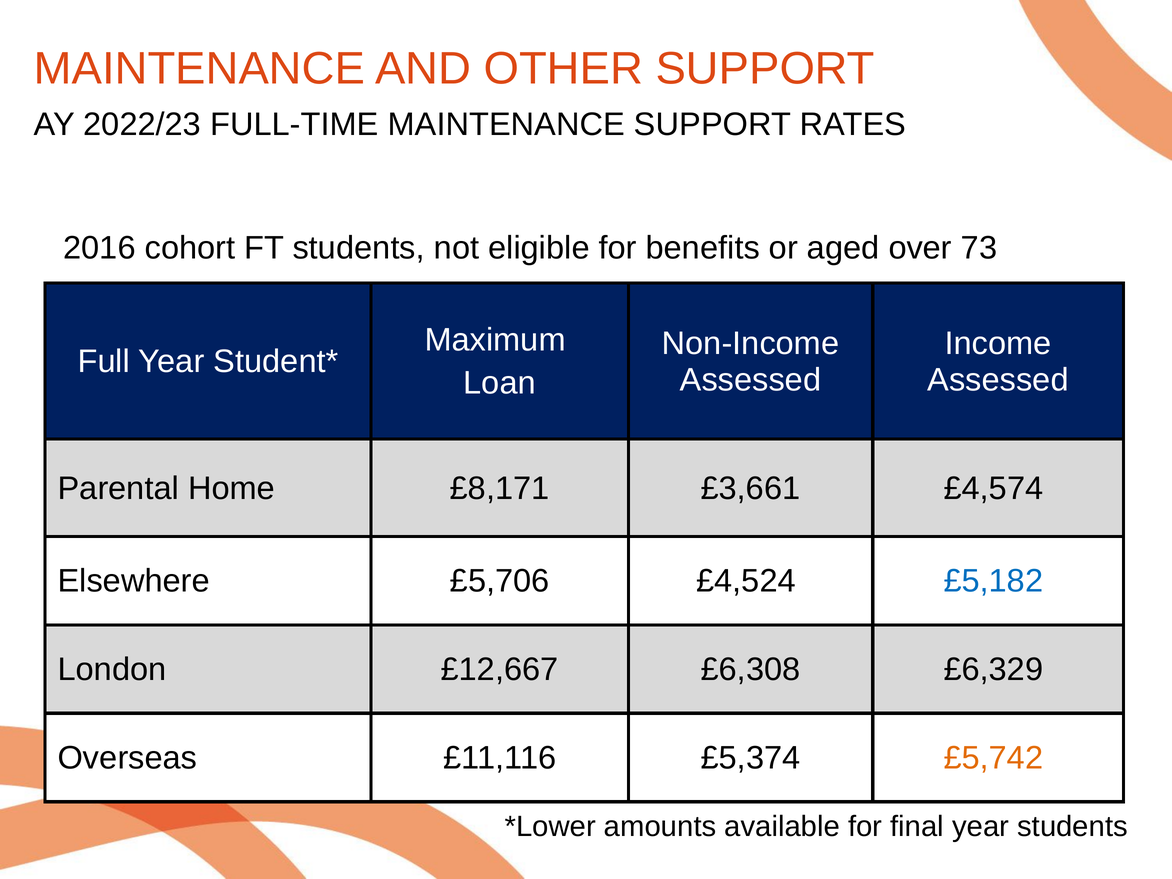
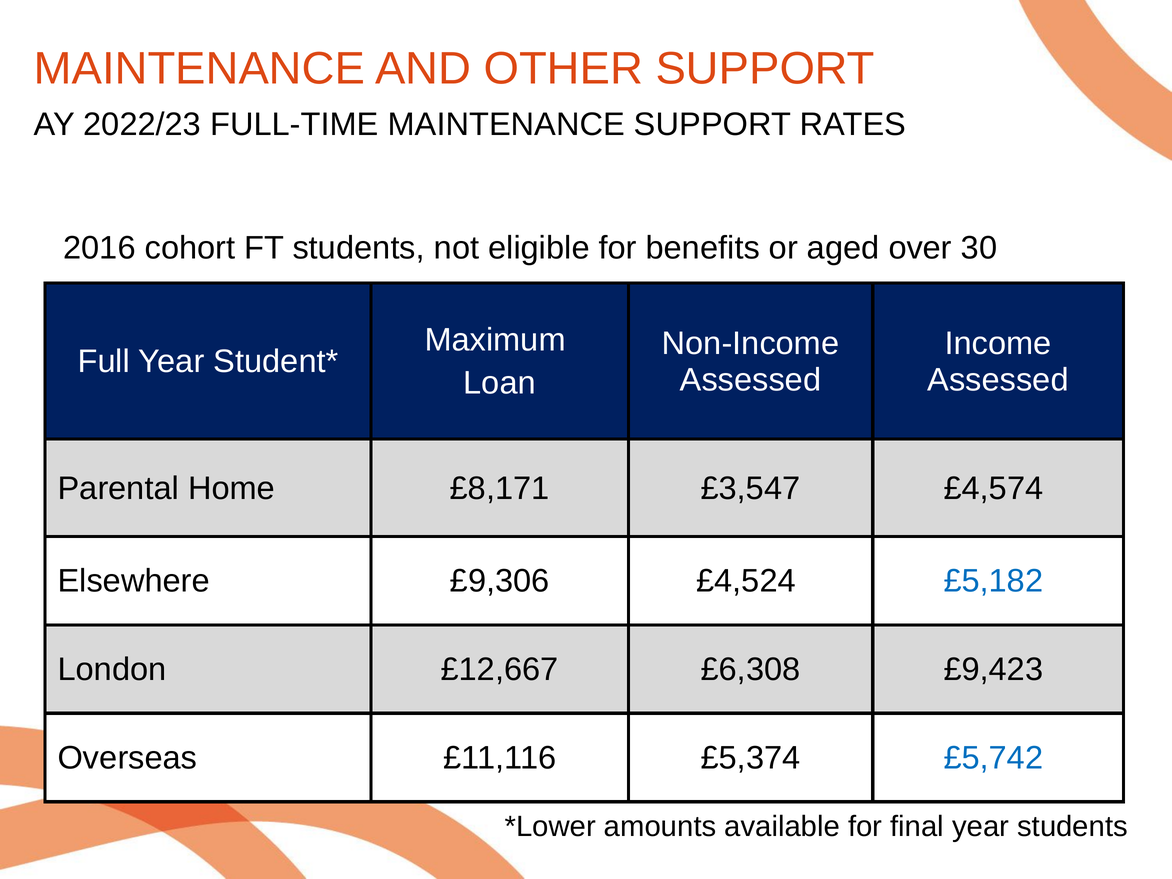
73: 73 -> 30 (979, 248)
£3,661: £3,661 -> £3,547 (751, 488)
£5,706: £5,706 -> £9,306 (500, 581)
£6,329: £6,329 -> £9,423 (993, 670)
£5,742 colour: orange -> blue (993, 758)
